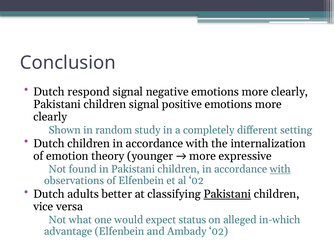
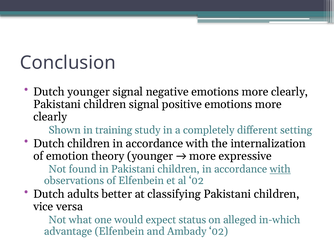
Dutch respond: respond -> younger (89, 92)
random: random -> training (114, 130)
Pakistani underline: present -> none (227, 194)
